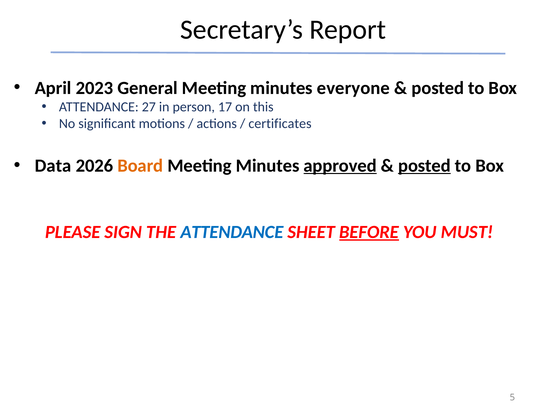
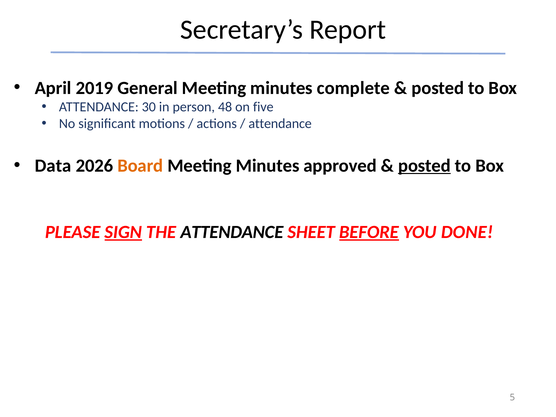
2023: 2023 -> 2019 (94, 88)
everyone: everyone -> complete (353, 88)
27: 27 -> 30 (149, 107)
17: 17 -> 48 (225, 107)
this: this -> five (263, 107)
certificates: certificates -> attendance (280, 124)
approved underline: present -> none (340, 166)
SIGN underline: none -> present (123, 232)
ATTENDANCE colour: blue -> black (232, 232)
MUST: MUST -> DONE (467, 232)
